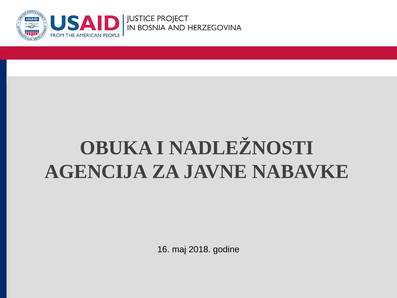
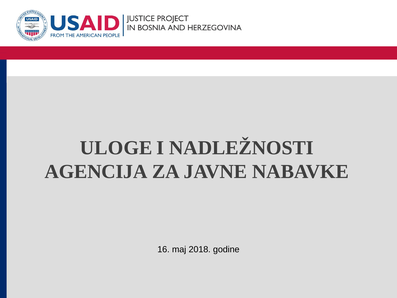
OBUKA: OBUKA -> ULOGE (116, 148)
